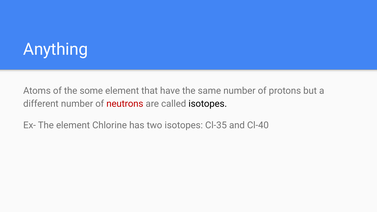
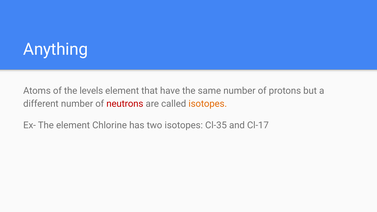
some: some -> levels (91, 91)
isotopes colour: black -> orange (208, 104)
Cl-40: Cl-40 -> Cl-17 (258, 125)
